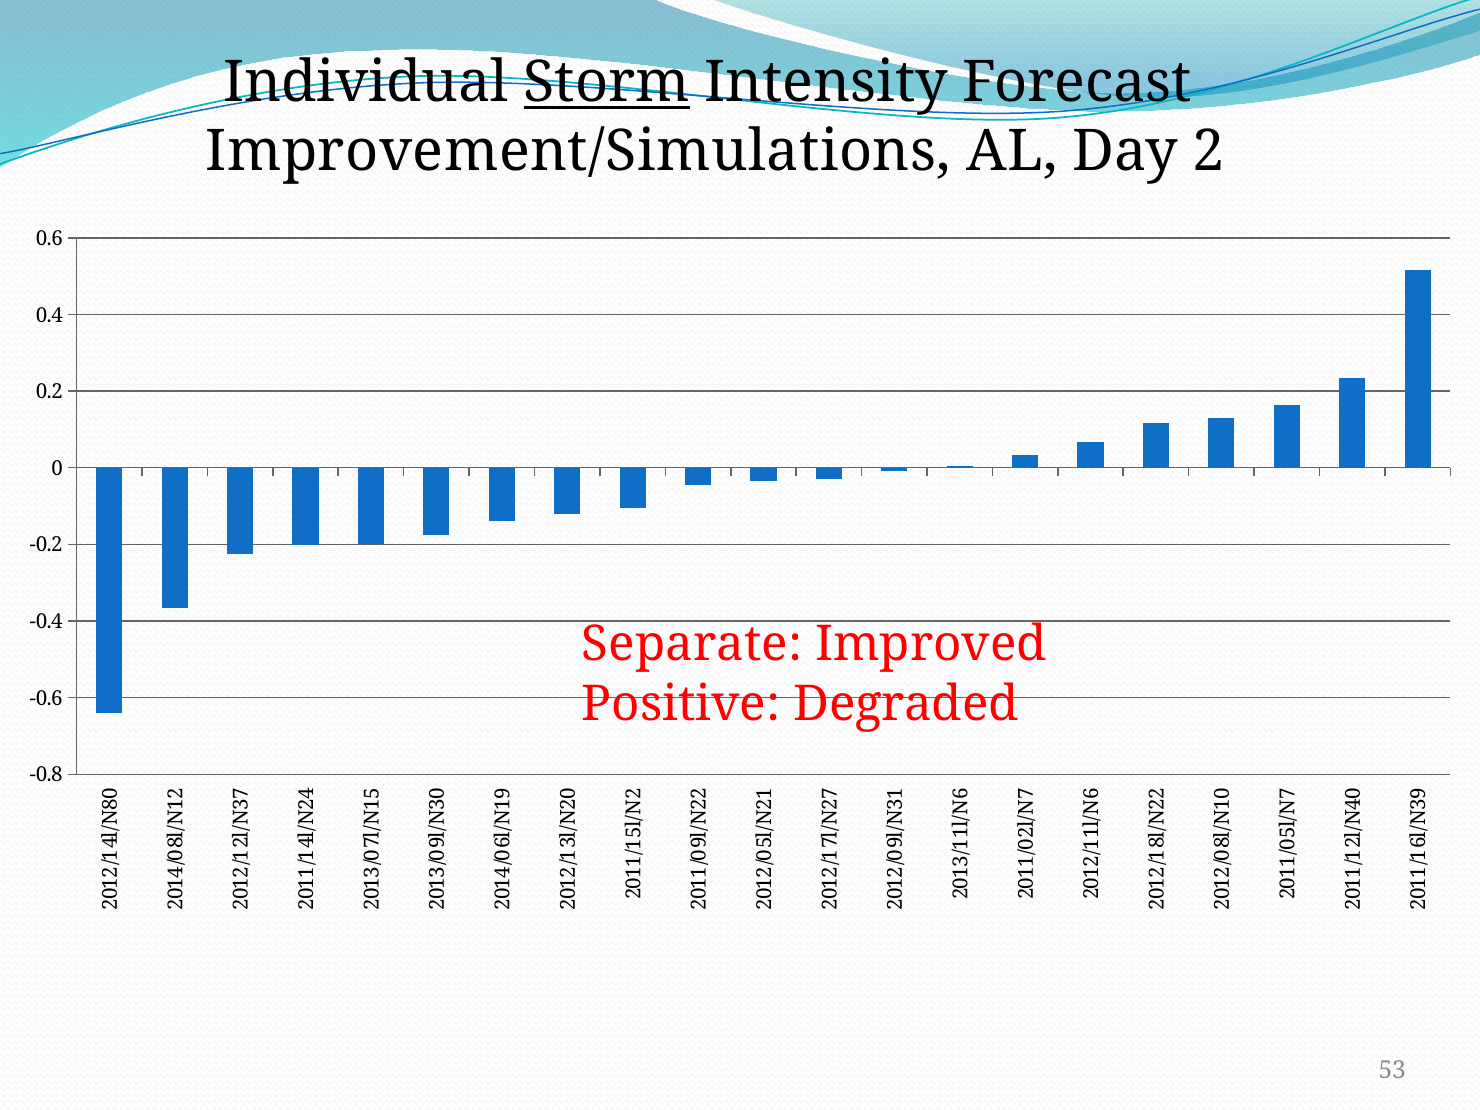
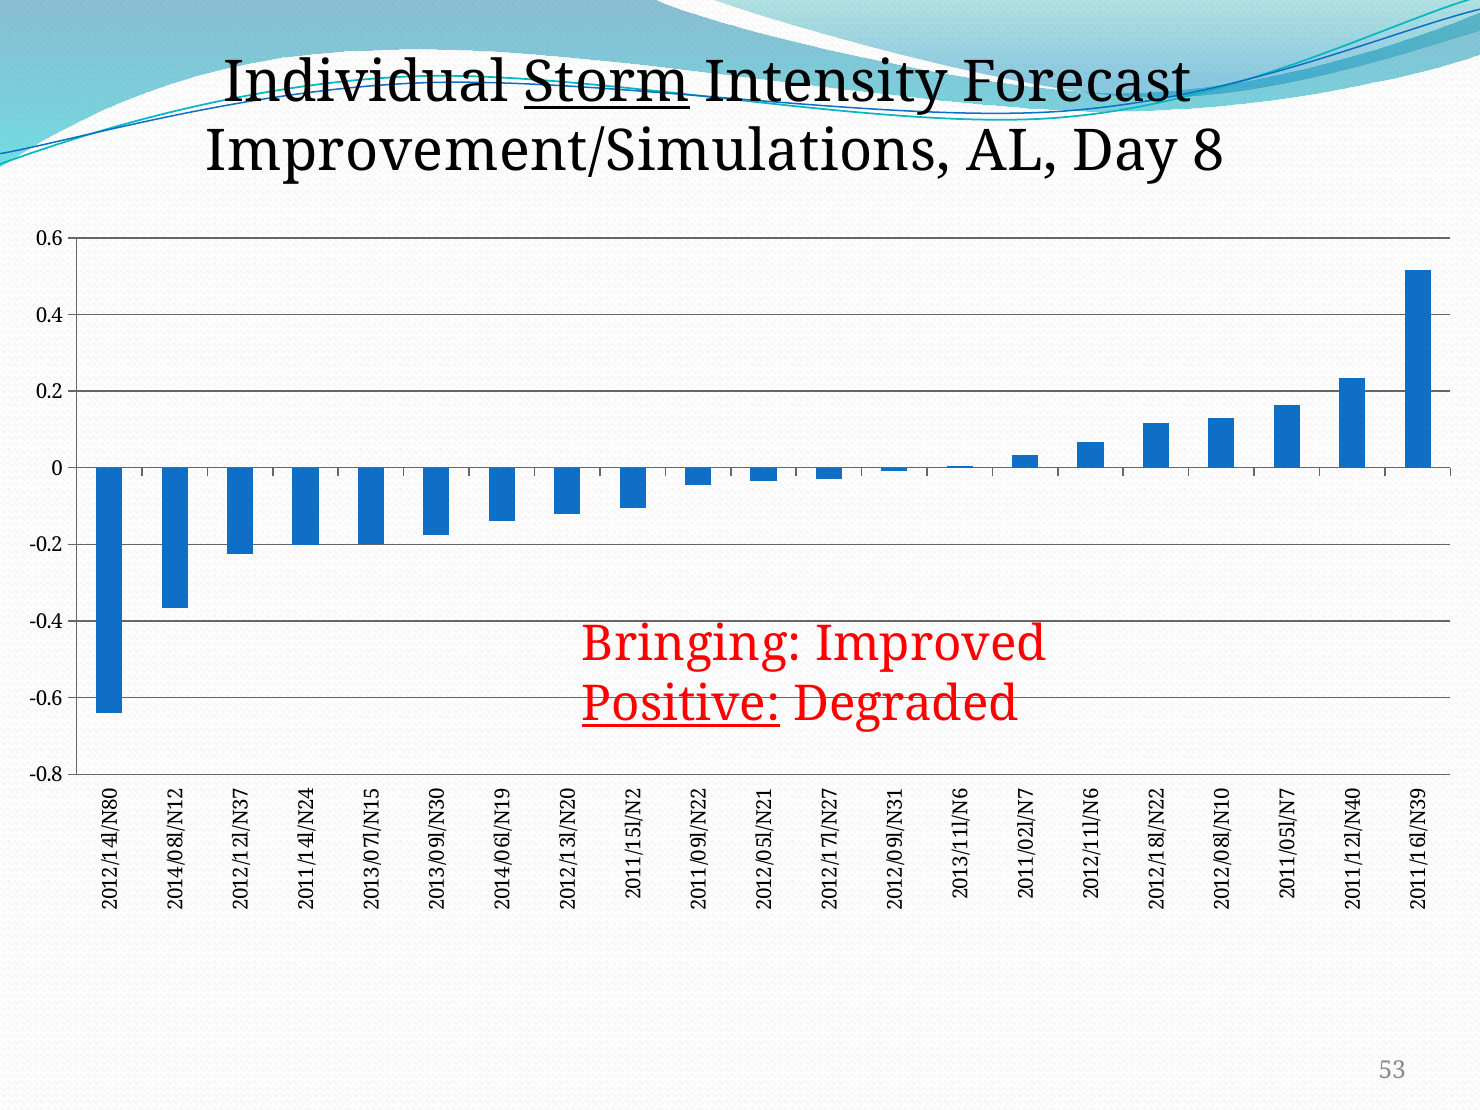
Day 2: 2 -> 8 (1209, 152)
Separate: Separate -> Bringing (692, 645)
Positive underline: none -> present (681, 704)
